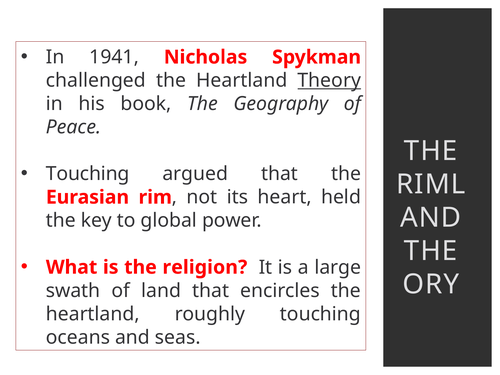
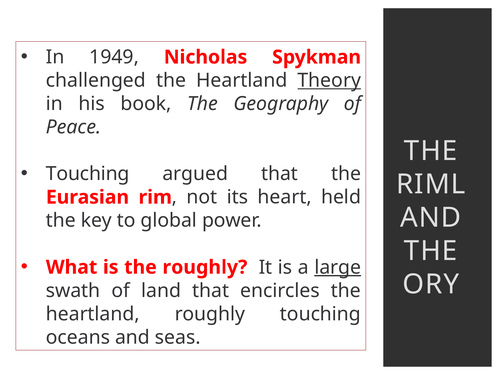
1941: 1941 -> 1949 (114, 57)
the religion: religion -> roughly (205, 267)
large underline: none -> present (338, 267)
